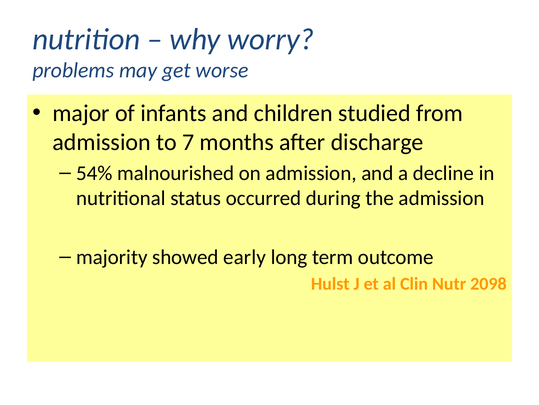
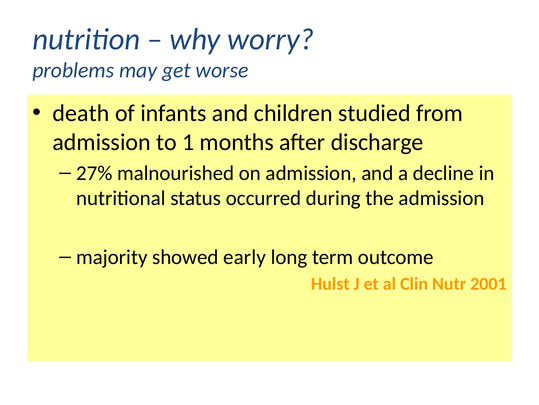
major: major -> death (81, 113)
7: 7 -> 1 (188, 142)
54%: 54% -> 27% (94, 173)
2098: 2098 -> 2001 (488, 283)
